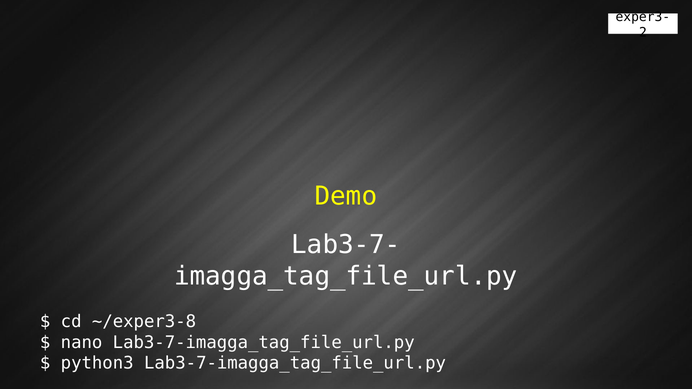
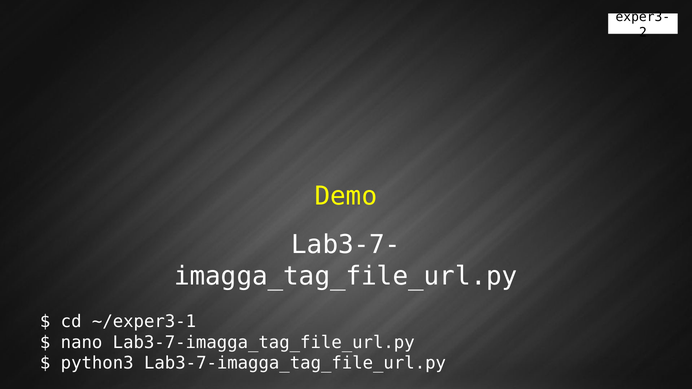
~/exper3-8: ~/exper3-8 -> ~/exper3-1 (144, 322)
